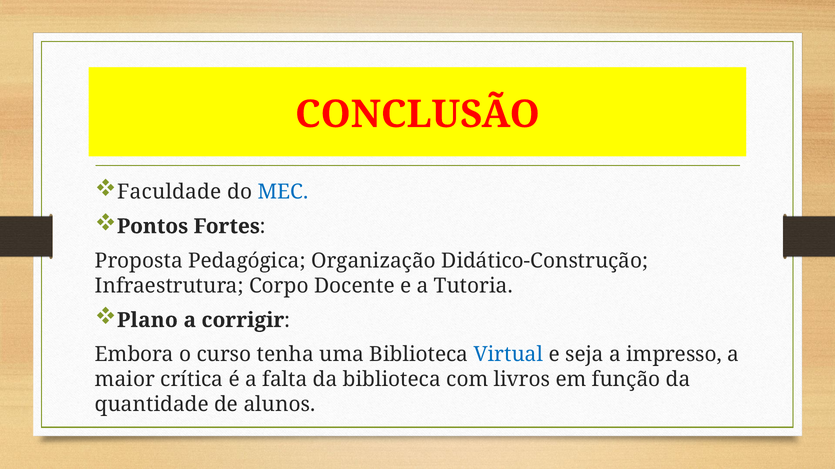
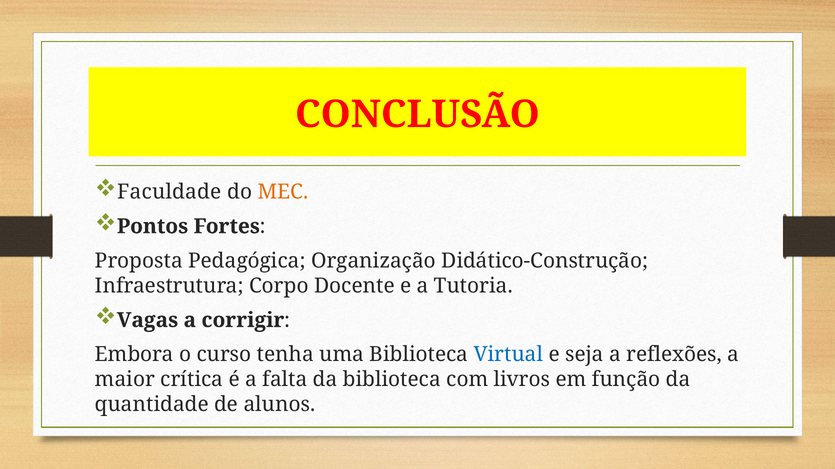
MEC colour: blue -> orange (283, 192)
Plano: Plano -> Vagas (148, 321)
impresso: impresso -> reflexões (674, 355)
